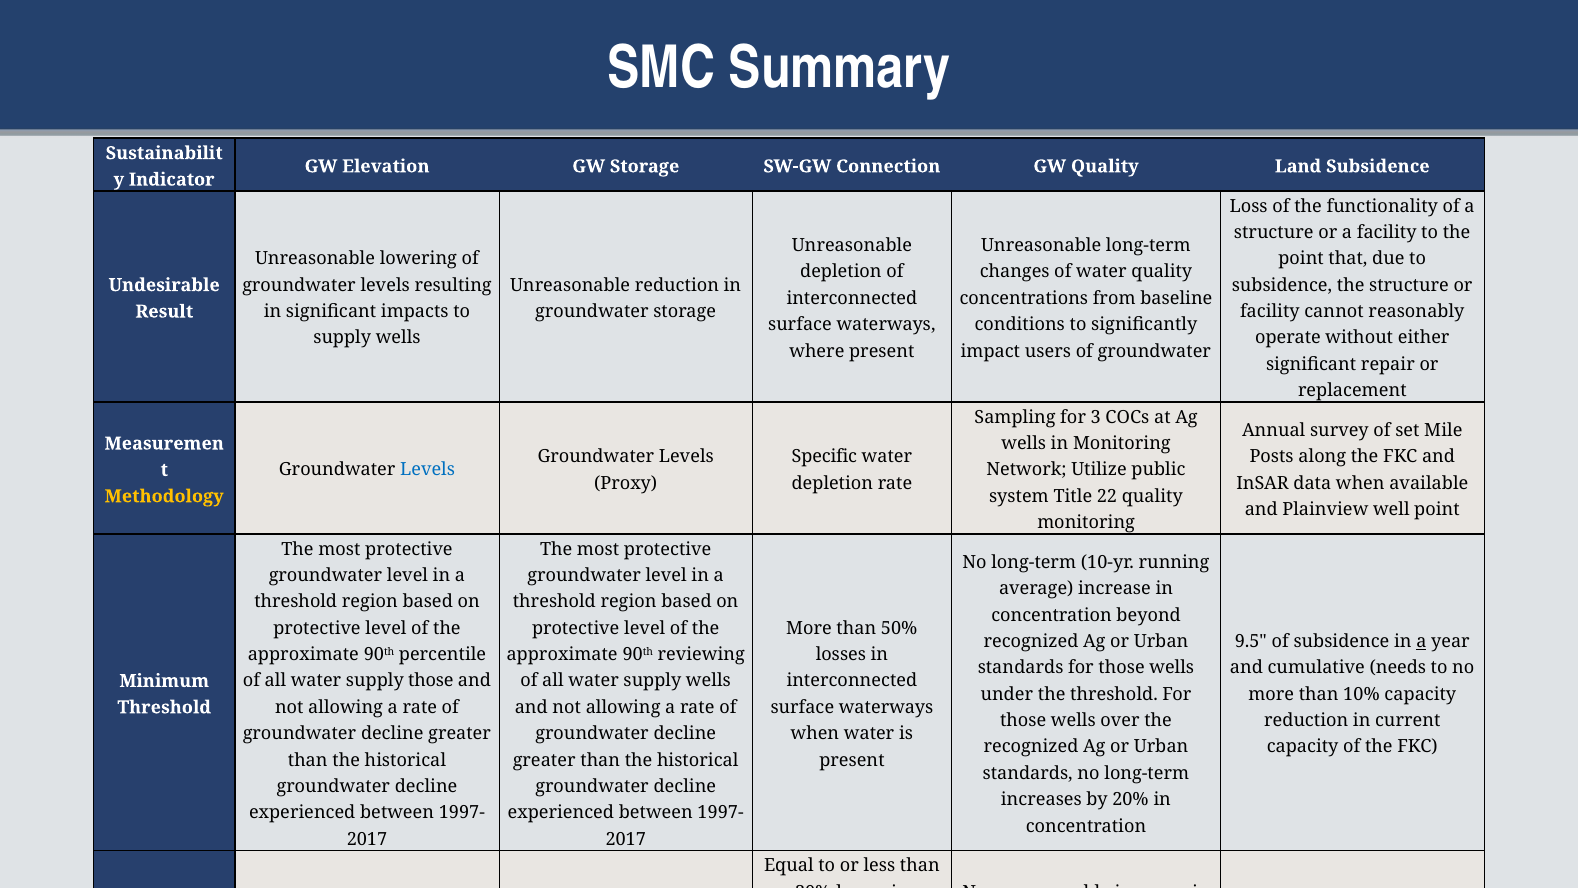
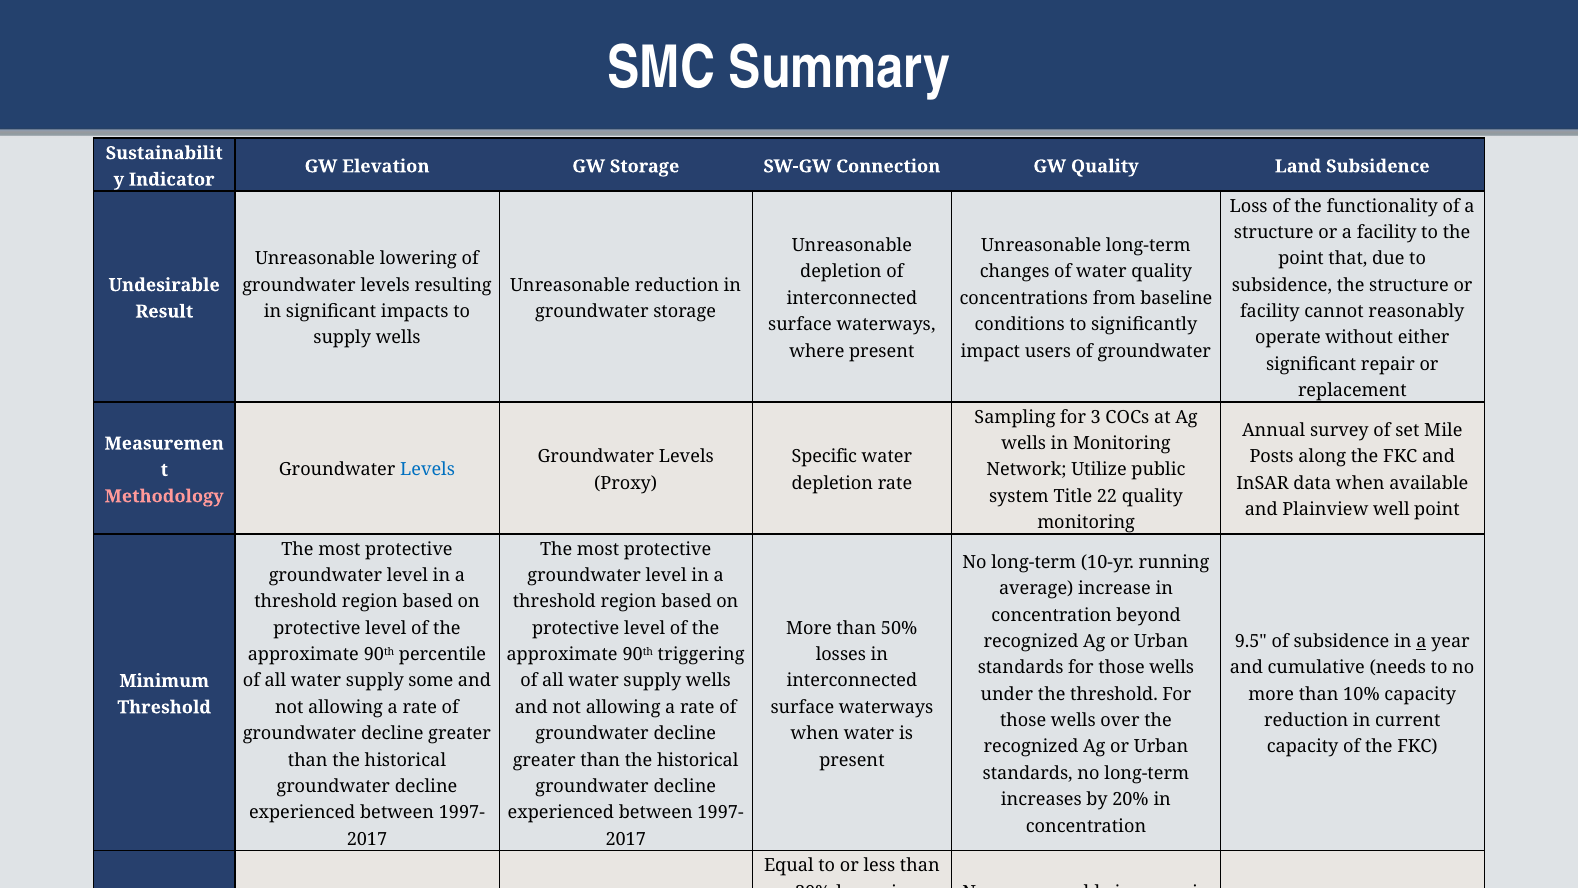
Methodology colour: yellow -> pink (164, 496)
reviewing: reviewing -> triggering (701, 654)
supply those: those -> some (431, 681)
